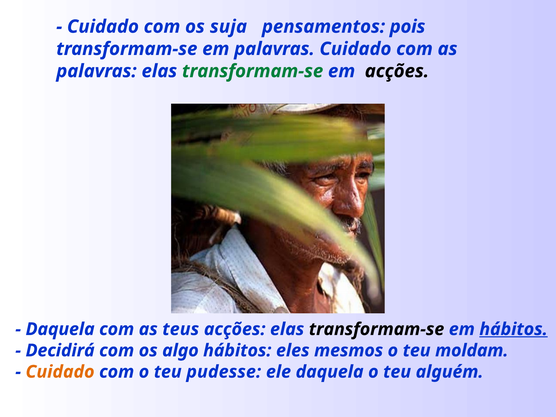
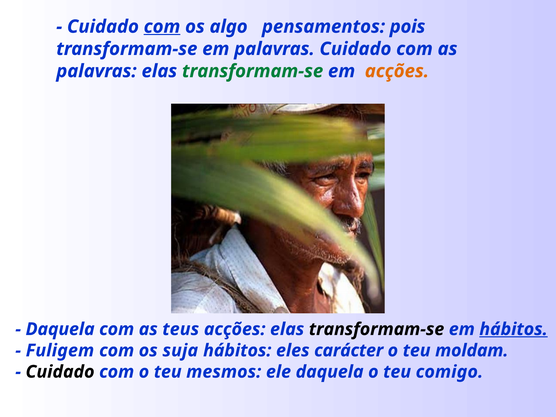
com underline: none -> present (162, 27)
suja: suja -> algo (229, 27)
acções colour: black -> orange (397, 71)
Decidirá: Decidirá -> Fuligem (60, 351)
algo: algo -> suja (180, 351)
mesmos: mesmos -> carácter (349, 351)
Cuidado colour: orange -> black (60, 372)
pudesse: pudesse -> mesmos (224, 372)
alguém: alguém -> comigo (449, 372)
